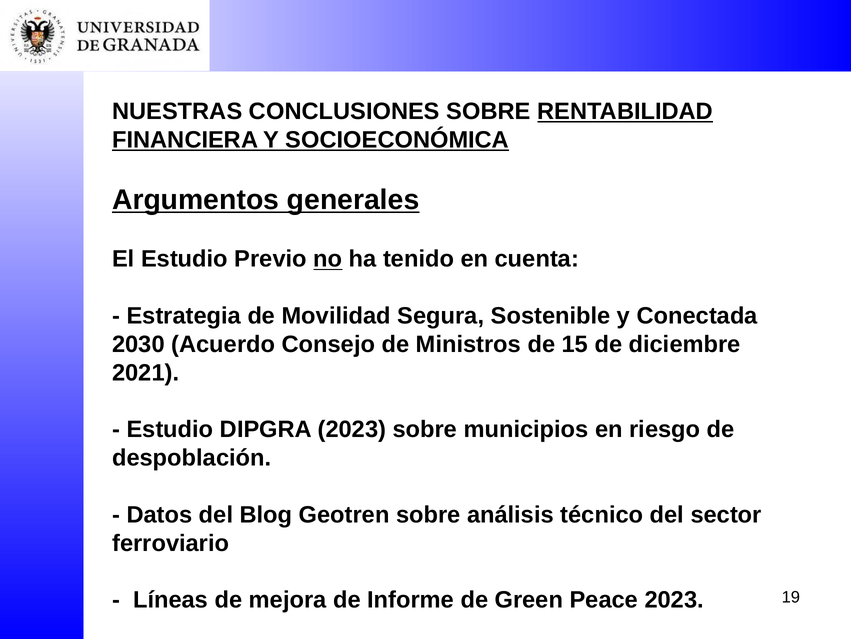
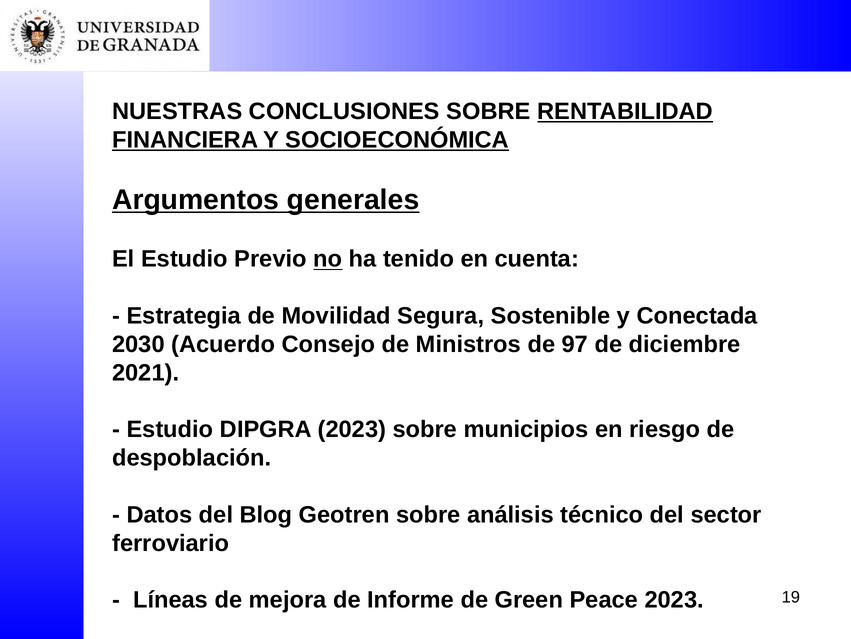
15: 15 -> 97 (575, 344)
